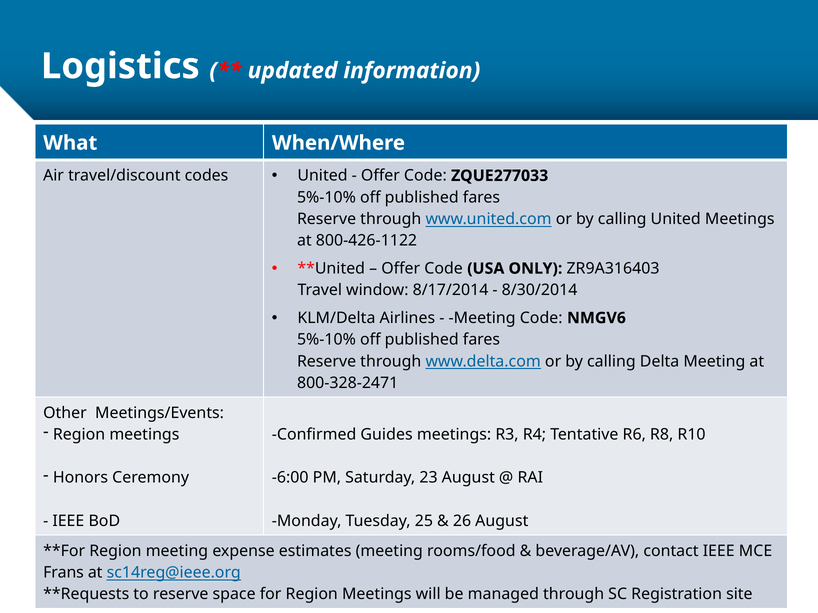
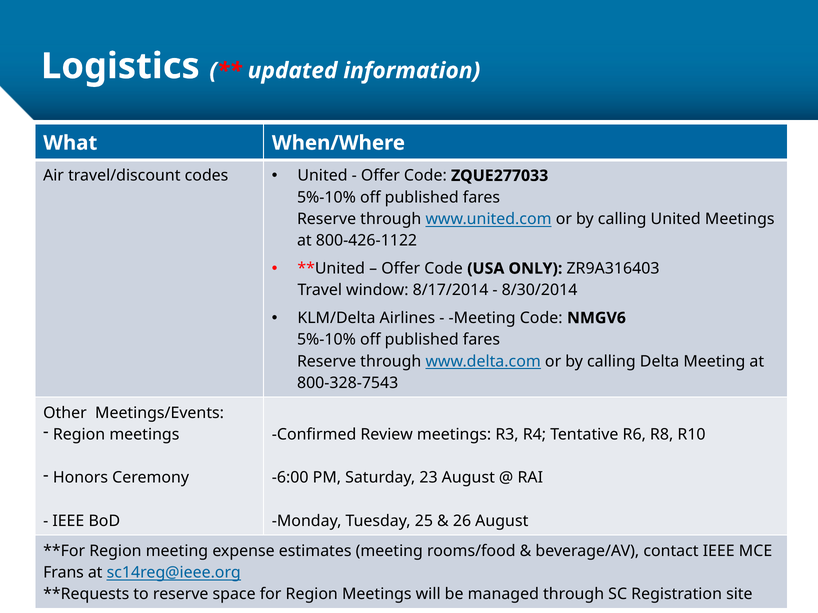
800-328-2471: 800-328-2471 -> 800-328-7543 (348, 383)
Guides: Guides -> Review (387, 435)
